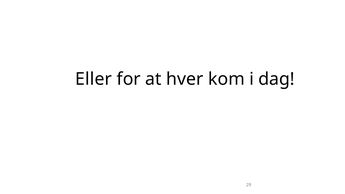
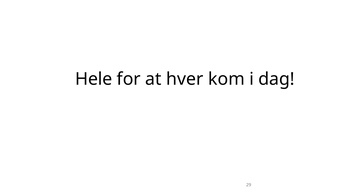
Eller: Eller -> Hele (94, 79)
